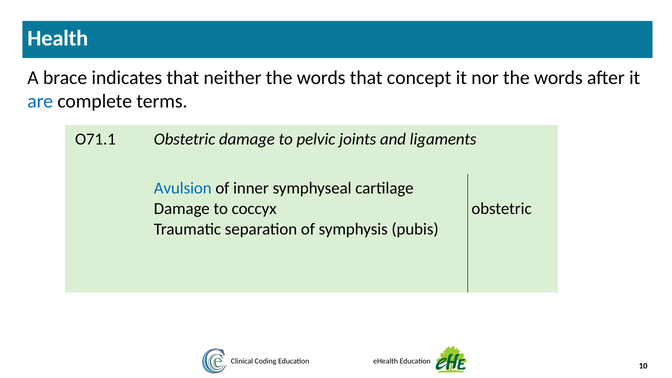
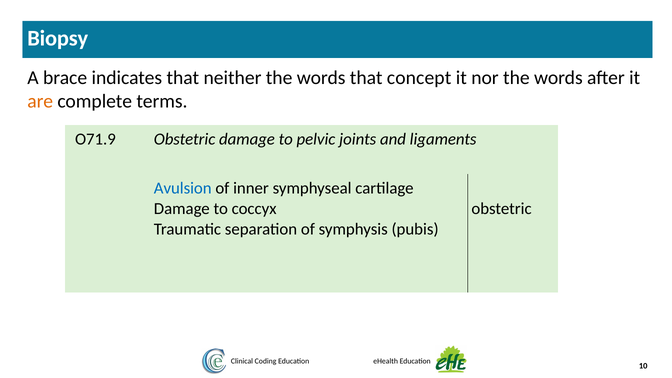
Health: Health -> Biopsy (58, 38)
are colour: blue -> orange (40, 101)
O71.1: O71.1 -> O71.9 (95, 139)
